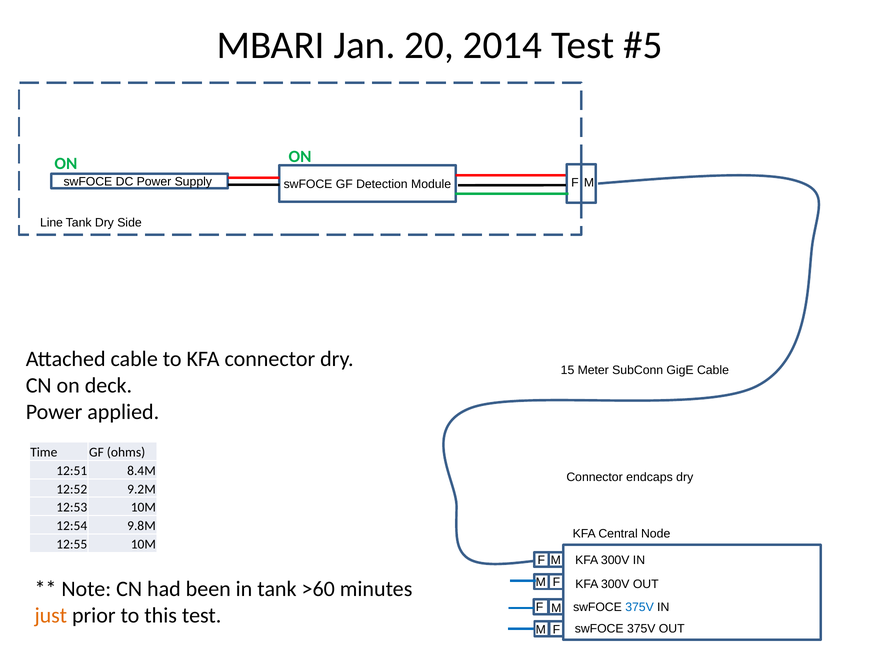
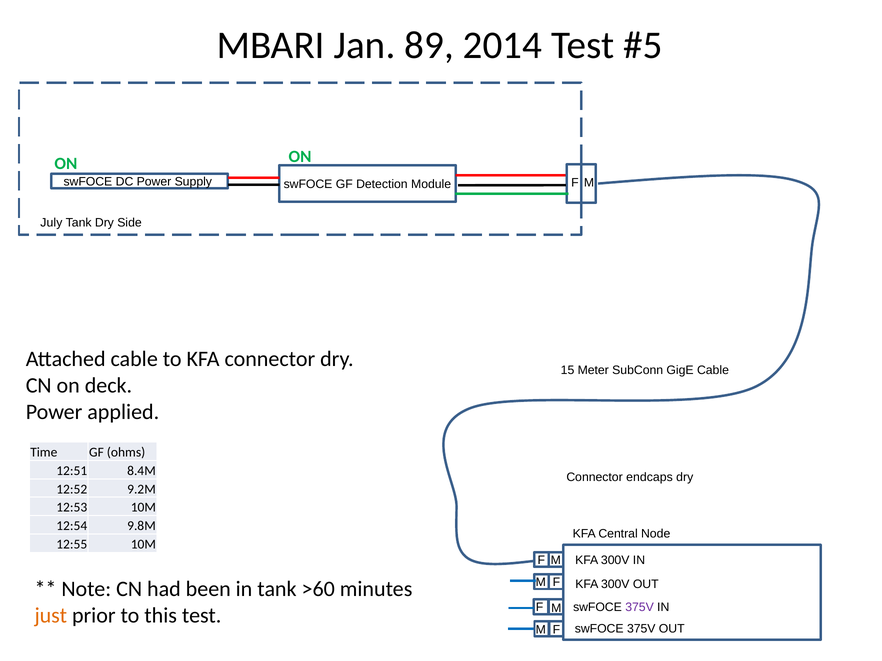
20: 20 -> 89 (429, 45)
Line: Line -> July (51, 223)
375V colour: blue -> purple (640, 608)
